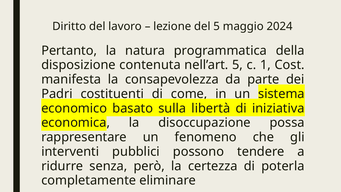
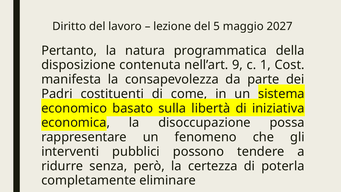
2024: 2024 -> 2027 (280, 26)
nell’art 5: 5 -> 9 (238, 65)
